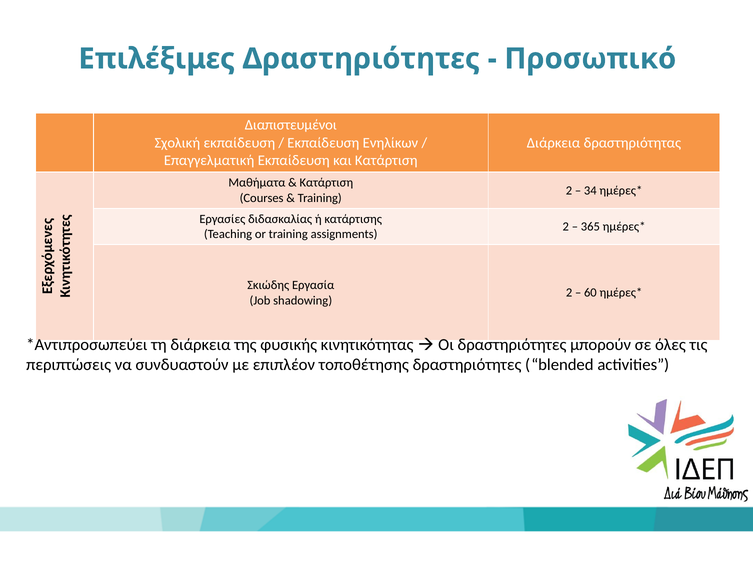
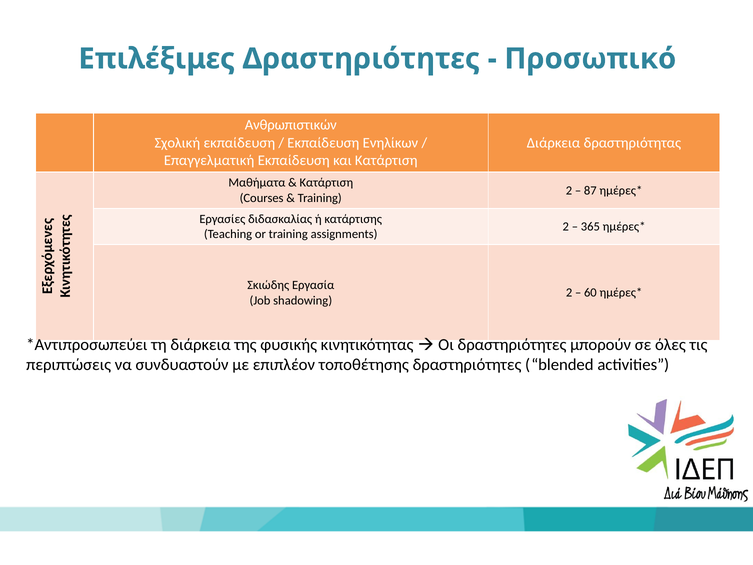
Διαπιστευμένοι: Διαπιστευμένοι -> Ανθρωπιστικών (291, 125)
34: 34 -> 87 (590, 190)
